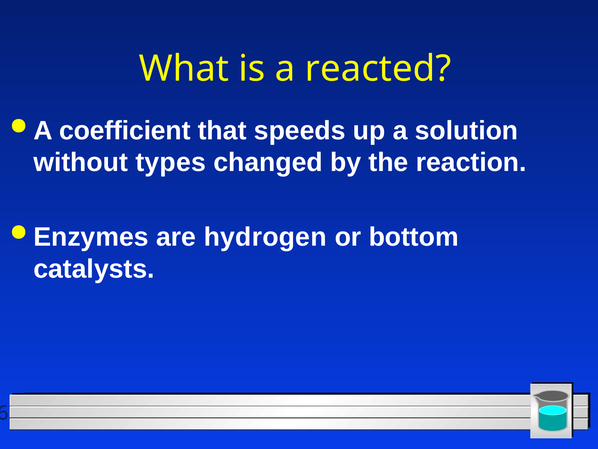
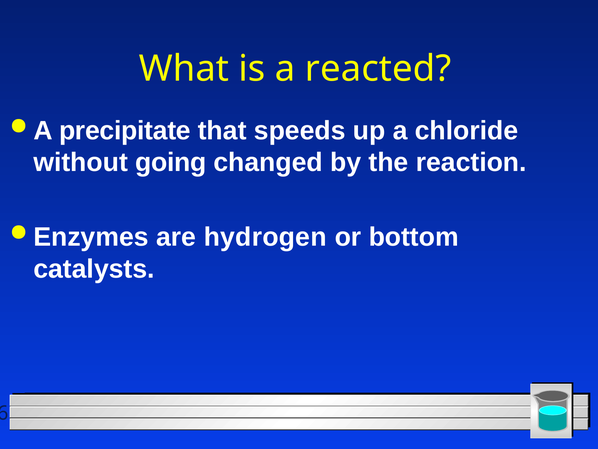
coefficient: coefficient -> precipitate (125, 130)
solution: solution -> chloride (467, 130)
types: types -> going (171, 162)
